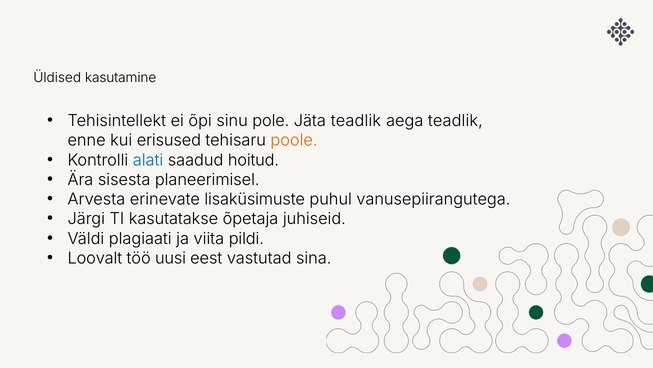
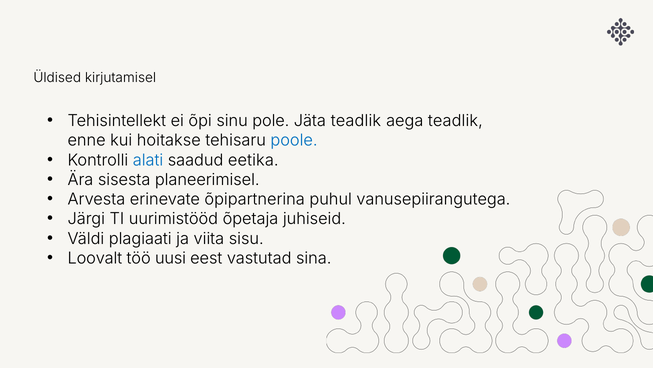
kasutamine: kasutamine -> kirjutamisel (121, 78)
erisused: erisused -> hoitakse (169, 140)
poole colour: orange -> blue (294, 140)
hoitud: hoitud -> eetika (253, 160)
lisaküsimuste: lisaküsimuste -> õpipartnerina (255, 199)
kasutatakse: kasutatakse -> uurimistööd (173, 219)
pildi: pildi -> sisu (246, 238)
